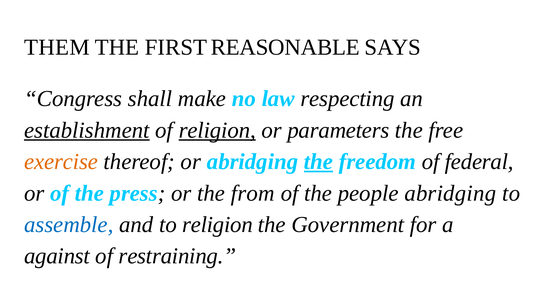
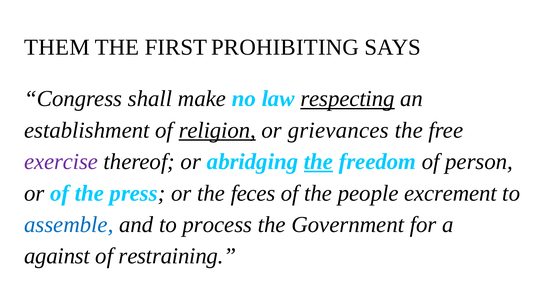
REASONABLE: REASONABLE -> PROHIBITING (285, 47)
respecting underline: none -> present (348, 99)
establishment underline: present -> none (87, 130)
parameters: parameters -> grievances (338, 130)
exercise colour: orange -> purple (61, 162)
federal: federal -> person (479, 162)
from: from -> feces (253, 193)
people abridging: abridging -> excrement (450, 193)
to religion: religion -> process (217, 225)
